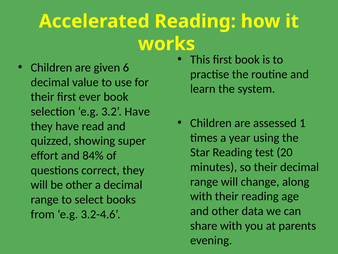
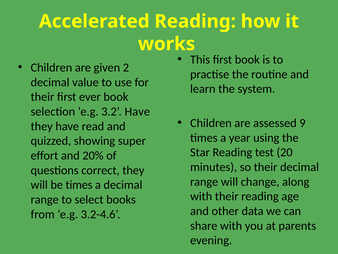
6: 6 -> 2 (126, 67)
1: 1 -> 9 (302, 123)
84%: 84% -> 20% (93, 155)
be other: other -> times (79, 185)
